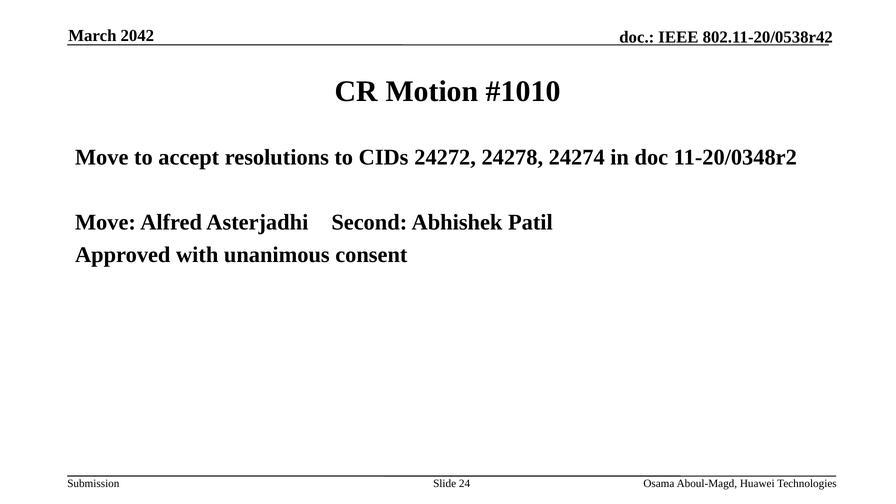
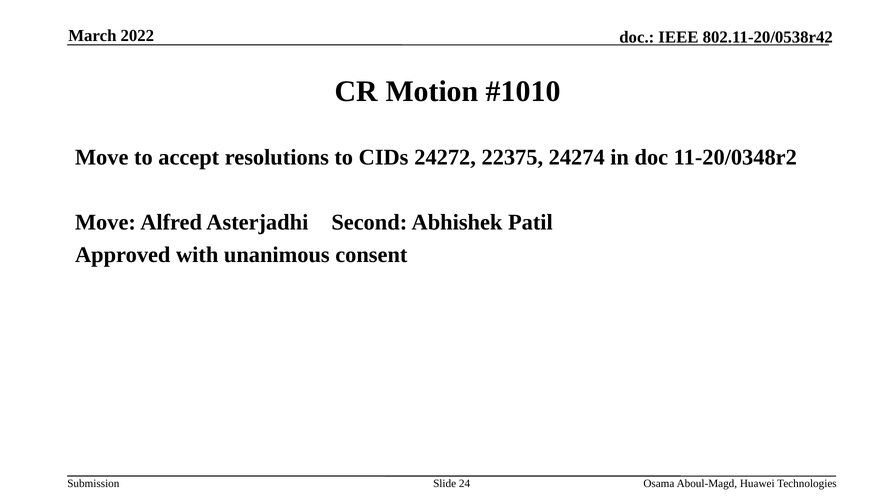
2042: 2042 -> 2022 (137, 36)
24278: 24278 -> 22375 (512, 157)
